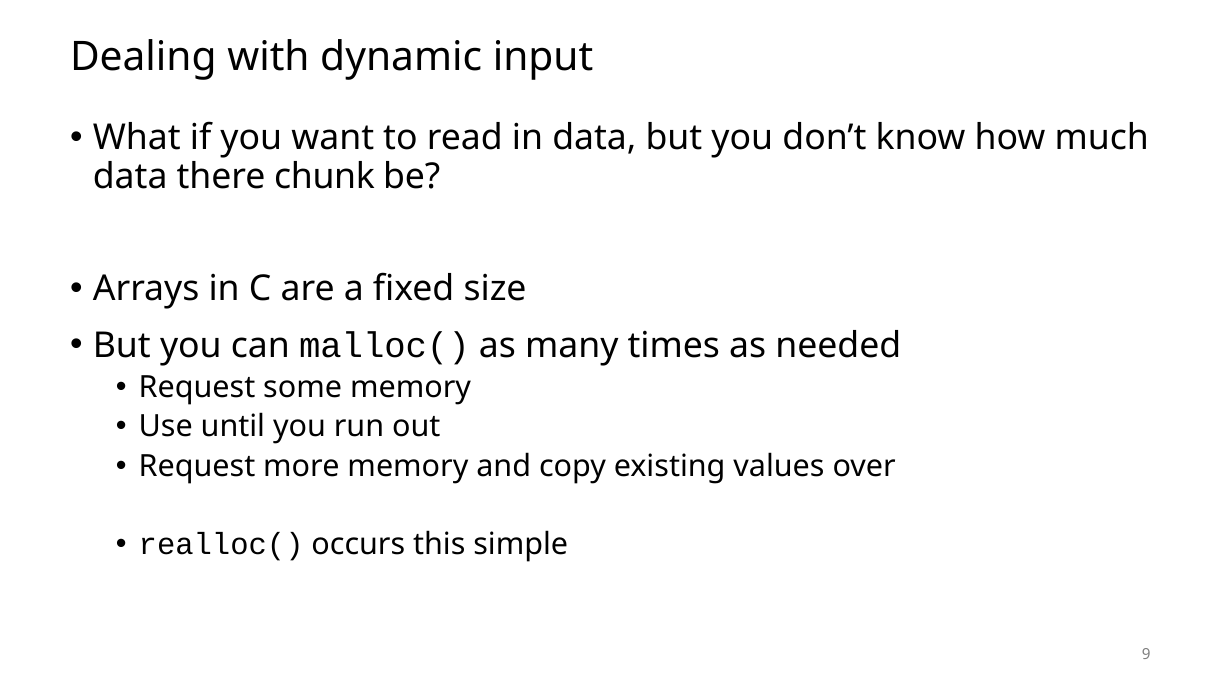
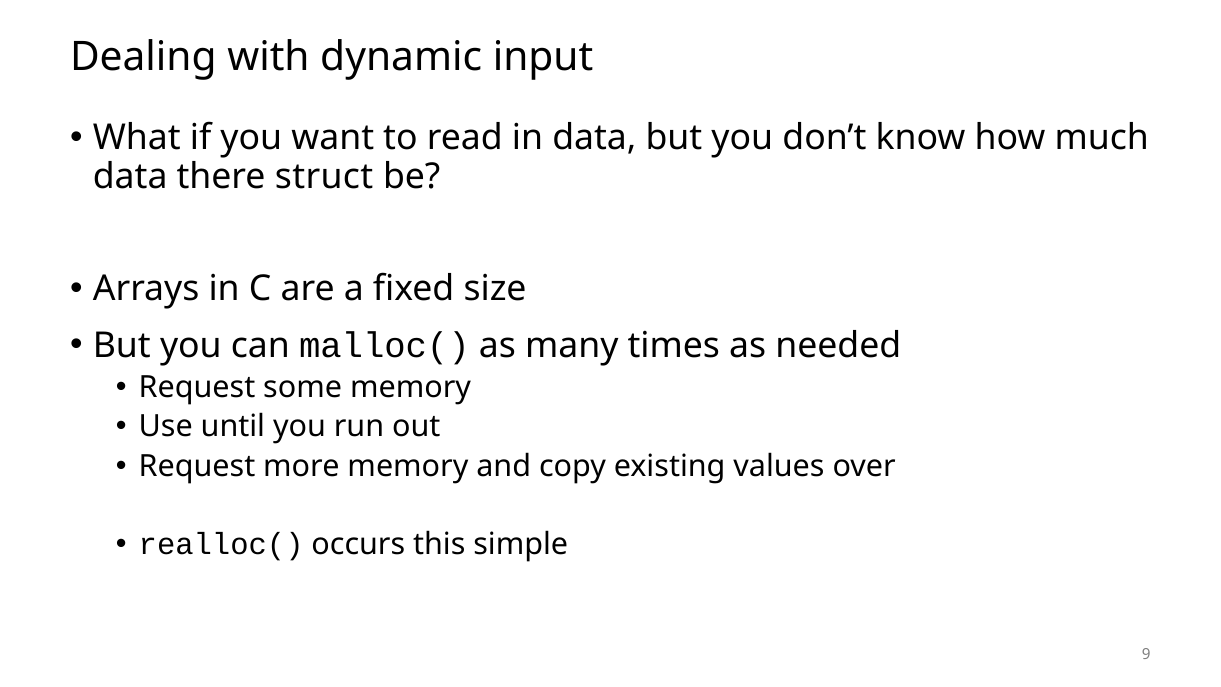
chunk: chunk -> struct (324, 177)
